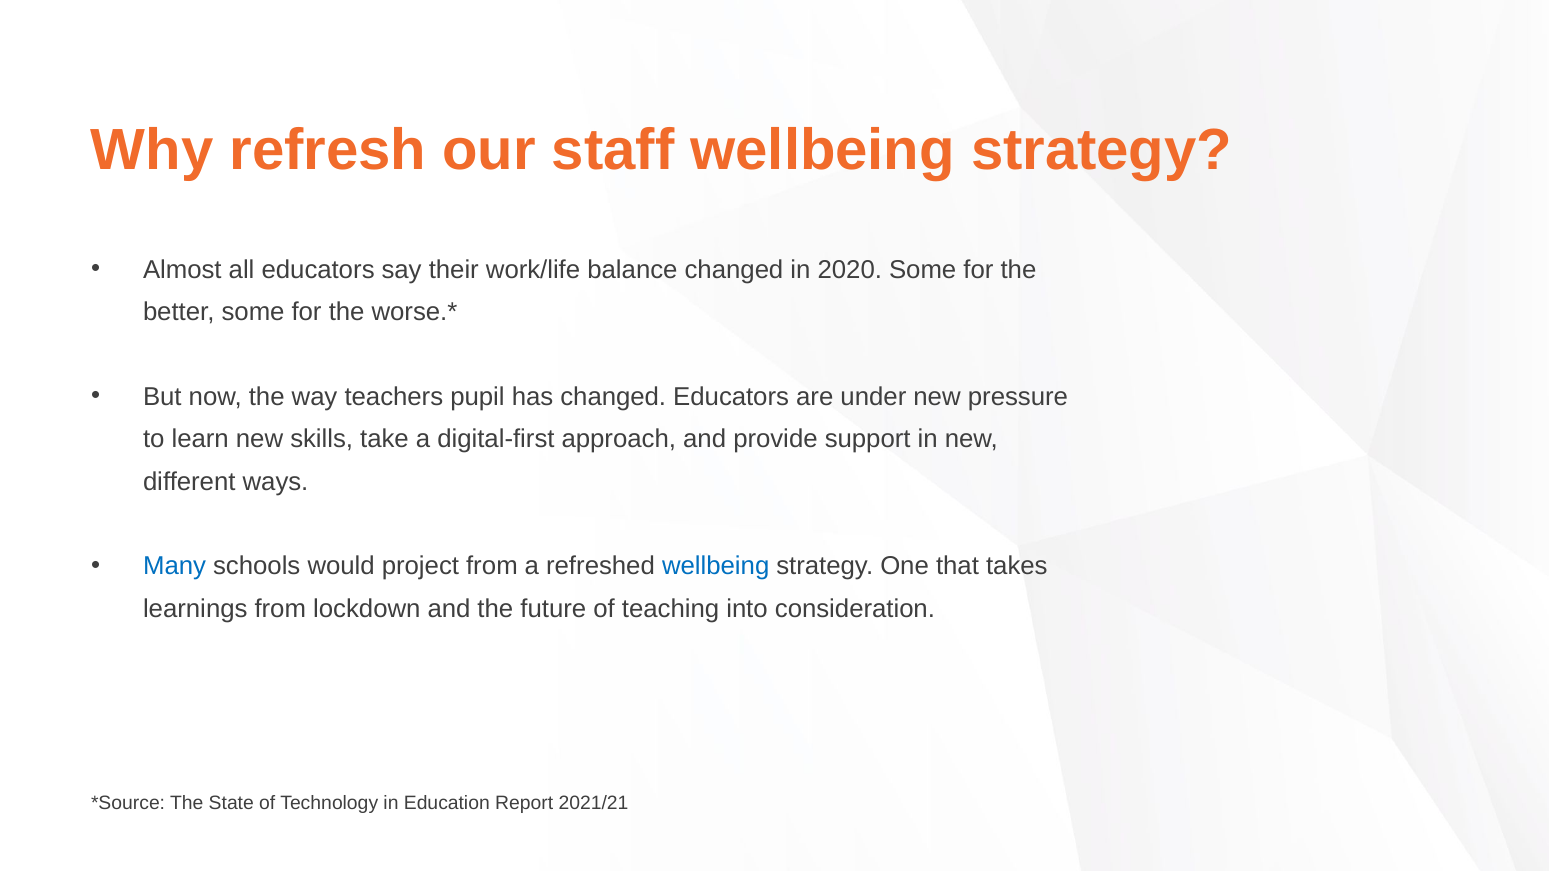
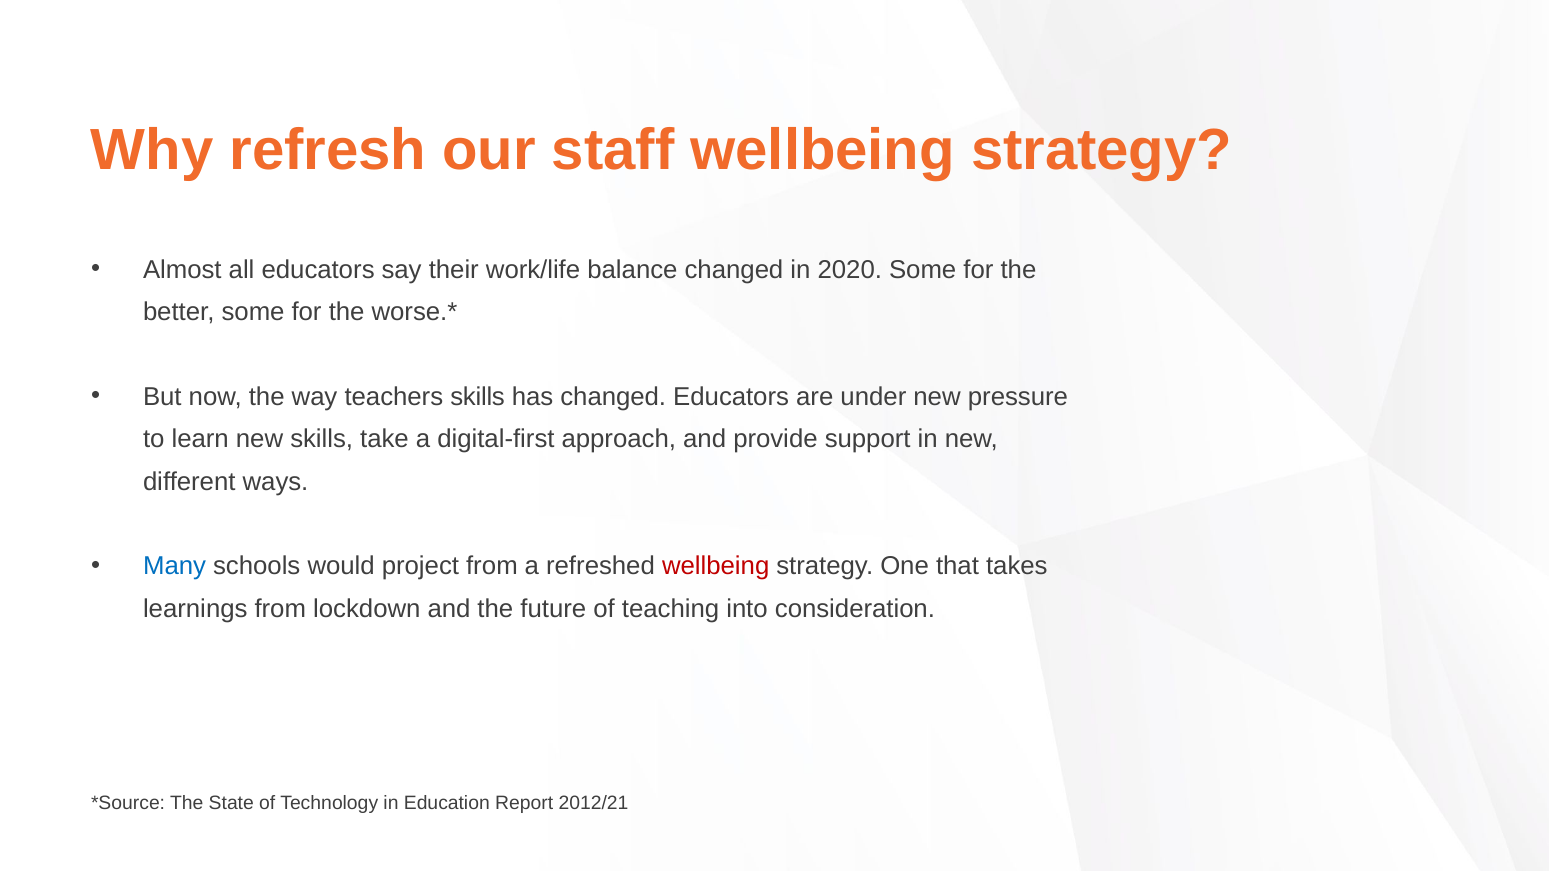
teachers pupil: pupil -> skills (478, 397)
wellbeing colour: blue -> red (716, 567)
2021/21: 2021/21 -> 2012/21 (594, 803)
